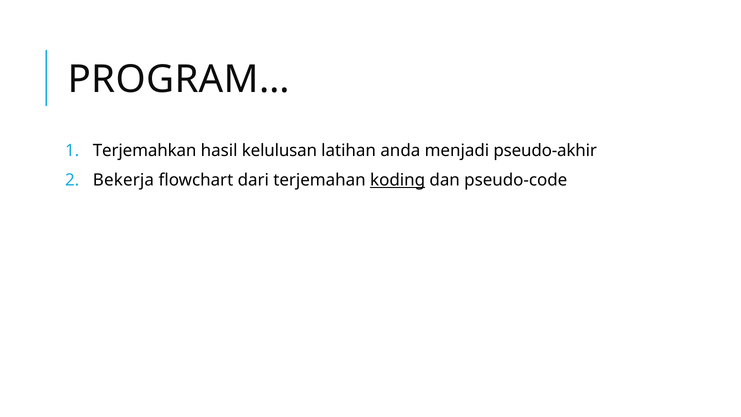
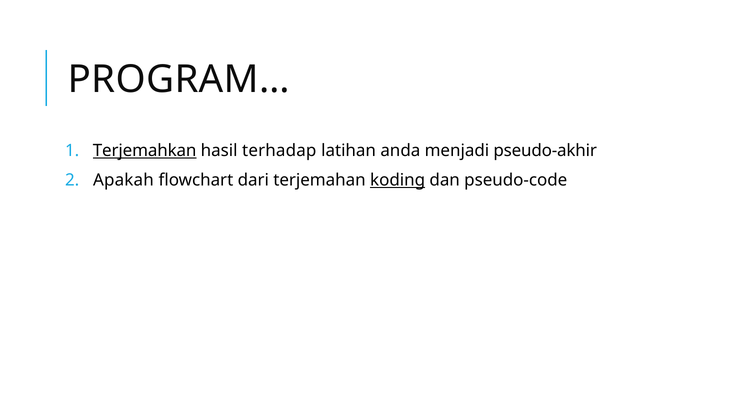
Terjemahkan underline: none -> present (145, 151)
kelulusan: kelulusan -> terhadap (279, 151)
Bekerja: Bekerja -> Apakah (123, 180)
